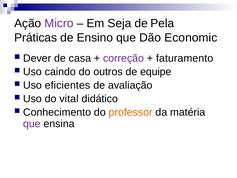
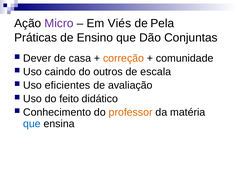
Seja: Seja -> Viés (119, 23)
Economic: Economic -> Conjuntas (191, 38)
correção colour: purple -> orange (124, 58)
faturamento: faturamento -> comunidade (185, 58)
equipe: equipe -> escala (156, 72)
vital: vital -> feito (69, 99)
que colour: purple -> blue (32, 124)
